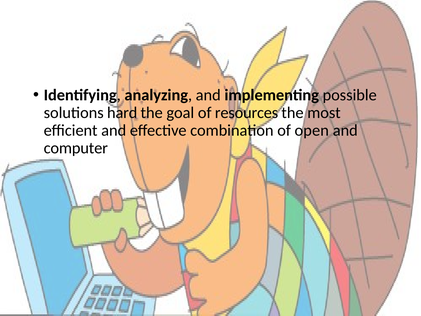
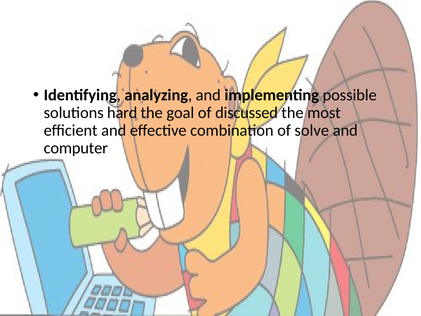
resources: resources -> discussed (247, 113)
open: open -> solve (312, 130)
